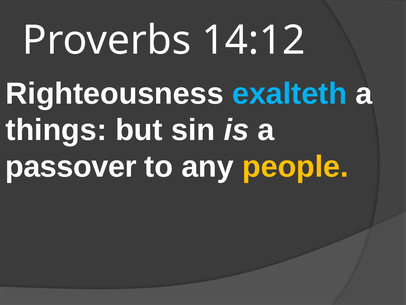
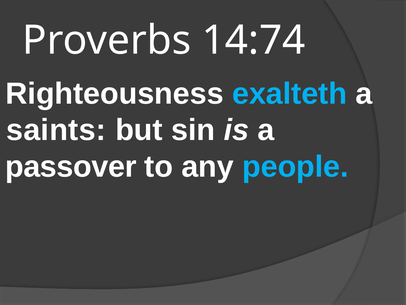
14:12: 14:12 -> 14:74 (254, 40)
things: things -> saints (56, 130)
people colour: yellow -> light blue (295, 167)
